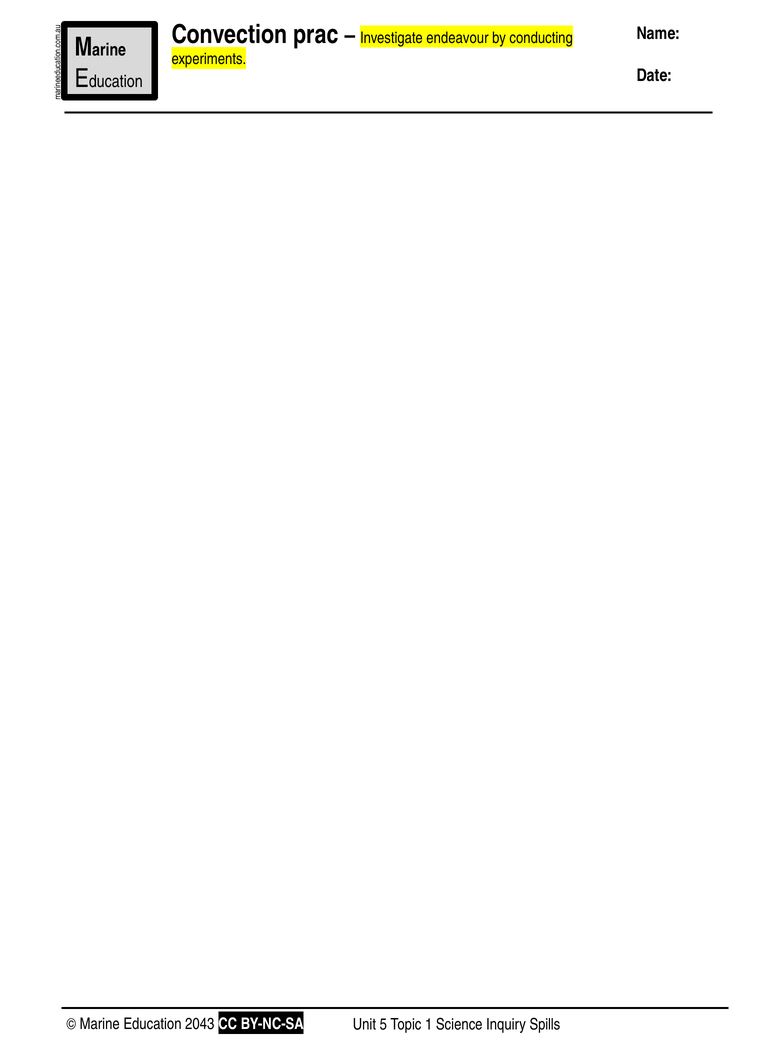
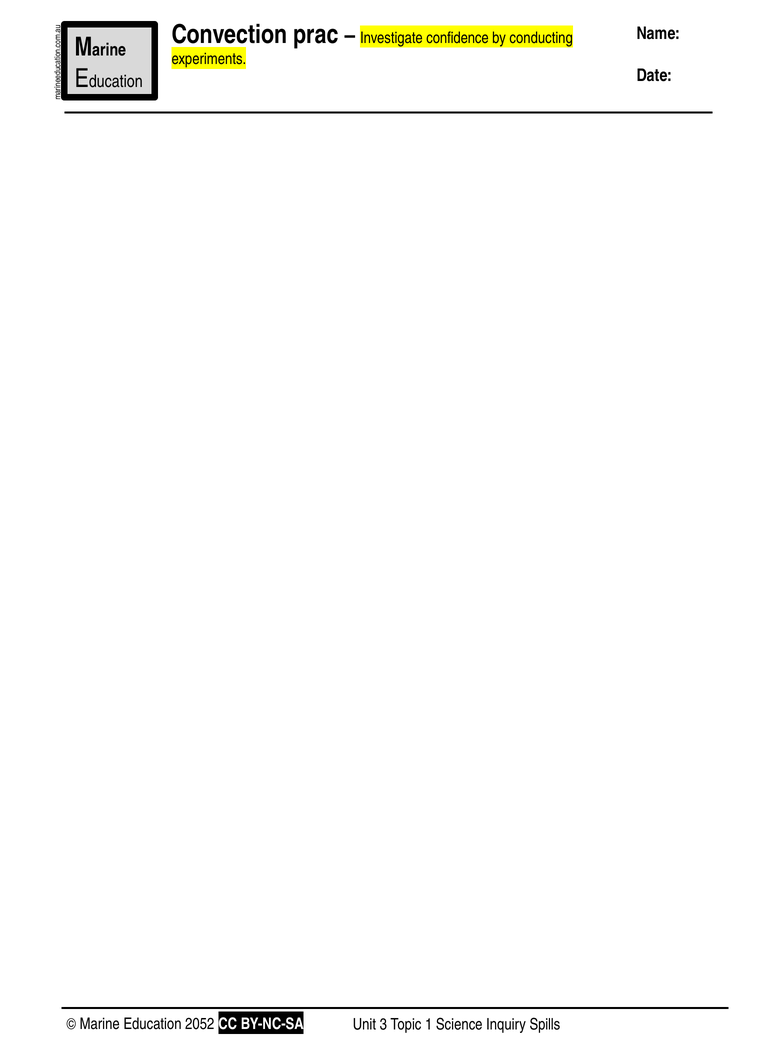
endeavour: endeavour -> confidence (458, 38)
2043: 2043 -> 2052 (200, 1023)
5: 5 -> 3 (383, 1024)
